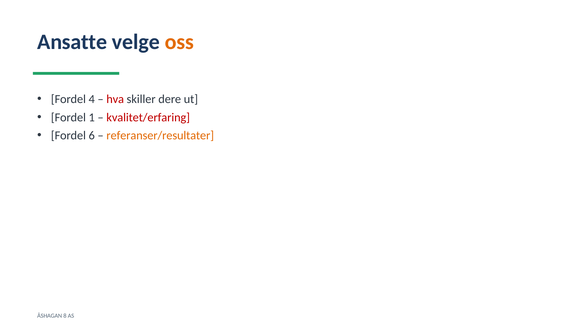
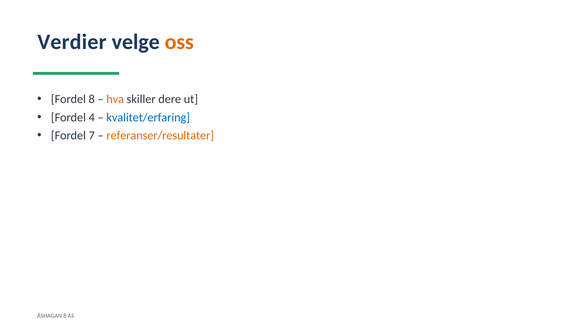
Ansatte: Ansatte -> Verdier (72, 42)
Fordel 4: 4 -> 8 (92, 99)
hva colour: red -> orange (115, 99)
1: 1 -> 4 (92, 117)
kvalitet/erfaring colour: red -> blue (148, 117)
6: 6 -> 7 (92, 136)
